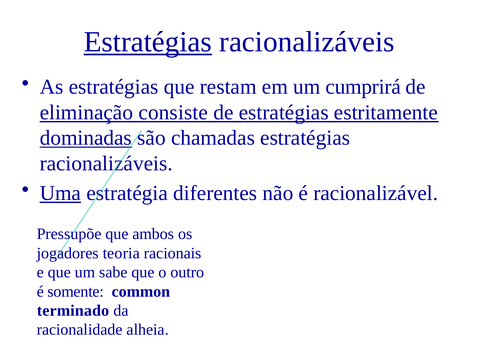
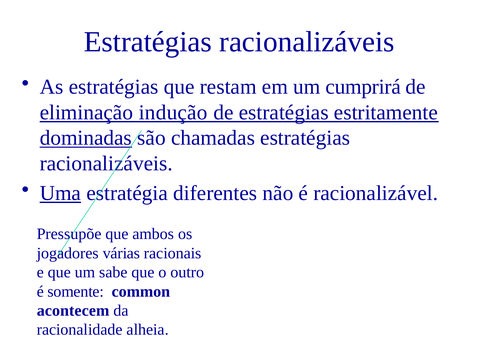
Estratégias underline: present -> none (148, 42)
consiste: consiste -> indução (173, 112)
teoria: teoria -> várias (121, 253)
terminado: terminado -> acontecem (73, 311)
